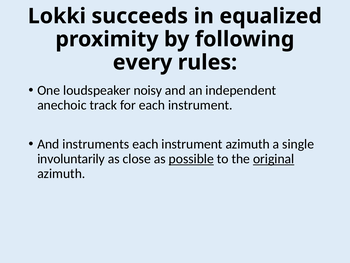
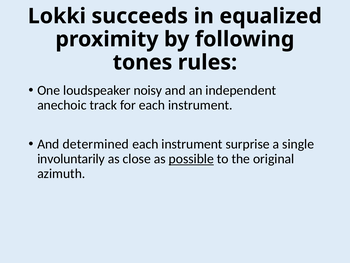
every: every -> tones (143, 62)
instruments: instruments -> determined (96, 144)
instrument azimuth: azimuth -> surprise (248, 144)
original underline: present -> none (274, 159)
